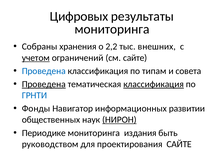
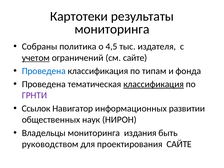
Цифровых: Цифровых -> Картотеки (79, 16)
хранения: хранения -> политика (78, 47)
2,2: 2,2 -> 4,5 (111, 47)
внешних: внешних -> издателя (157, 47)
совета: совета -> фонда (188, 71)
Проведена underline: present -> none (44, 84)
ГРНТИ colour: blue -> purple (34, 95)
Фонды: Фонды -> Ссылок (36, 109)
НИРОН underline: present -> none (119, 120)
Периодике: Периодике -> Владельцы (44, 133)
